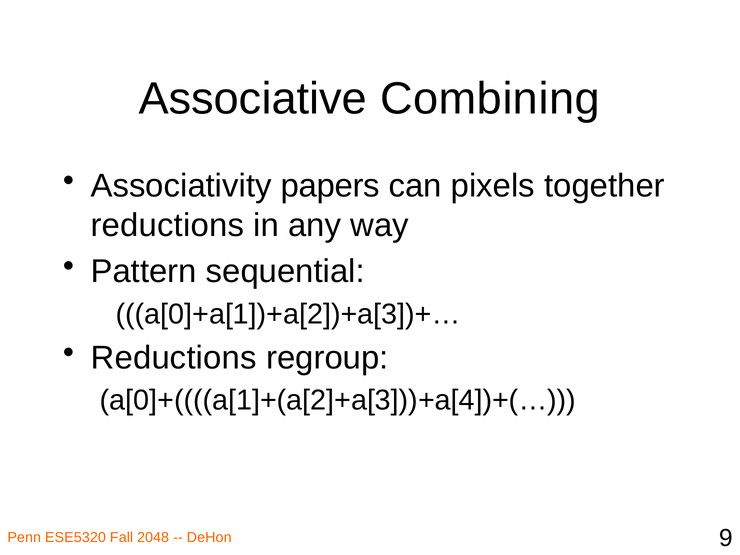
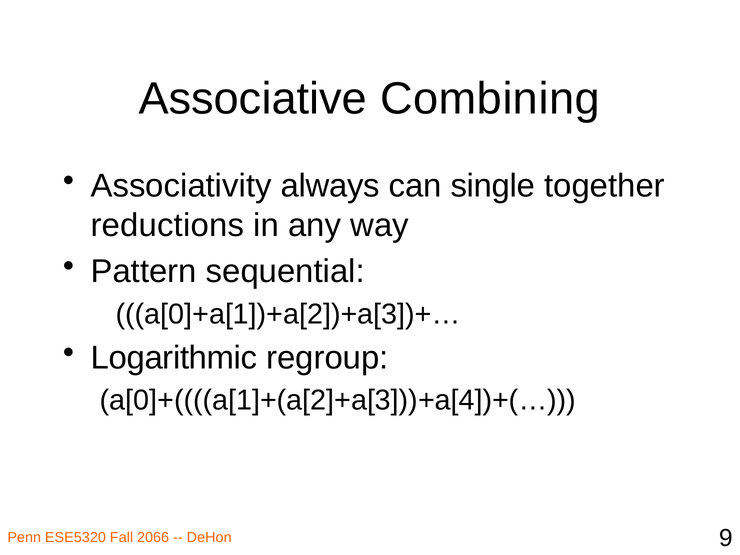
papers: papers -> always (330, 186)
pixels: pixels -> single (493, 186)
Reductions: Reductions -> Logarithmic (174, 358)
2048: 2048 -> 2066 (153, 538)
